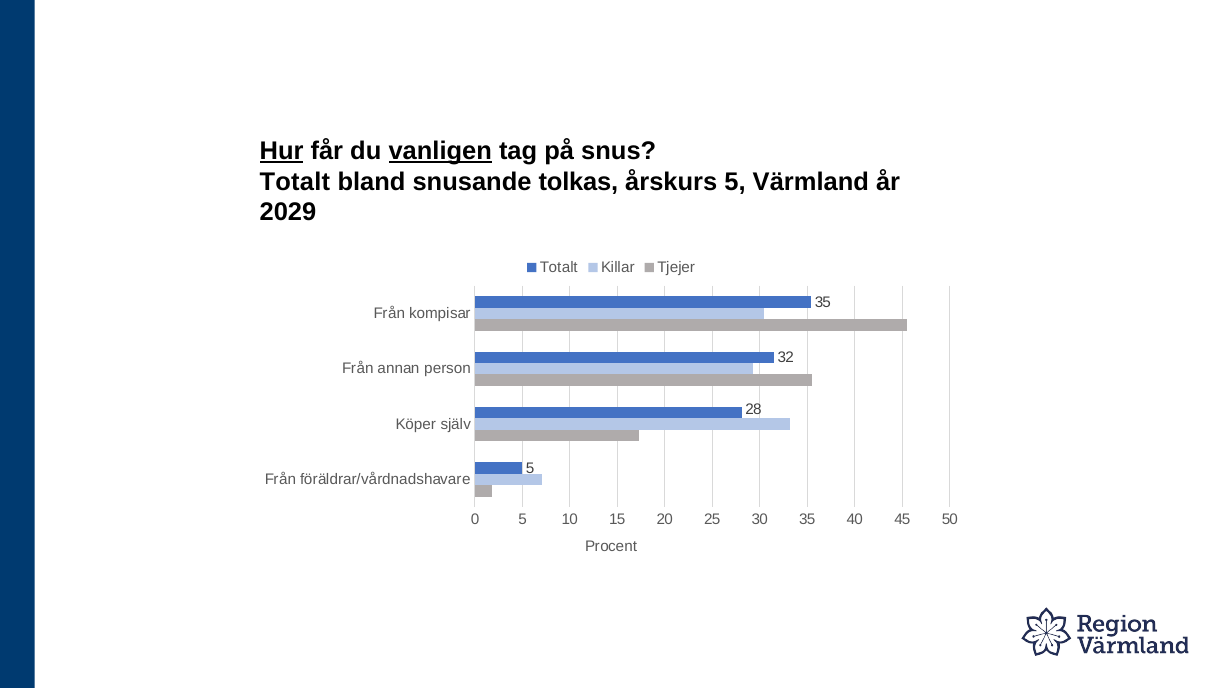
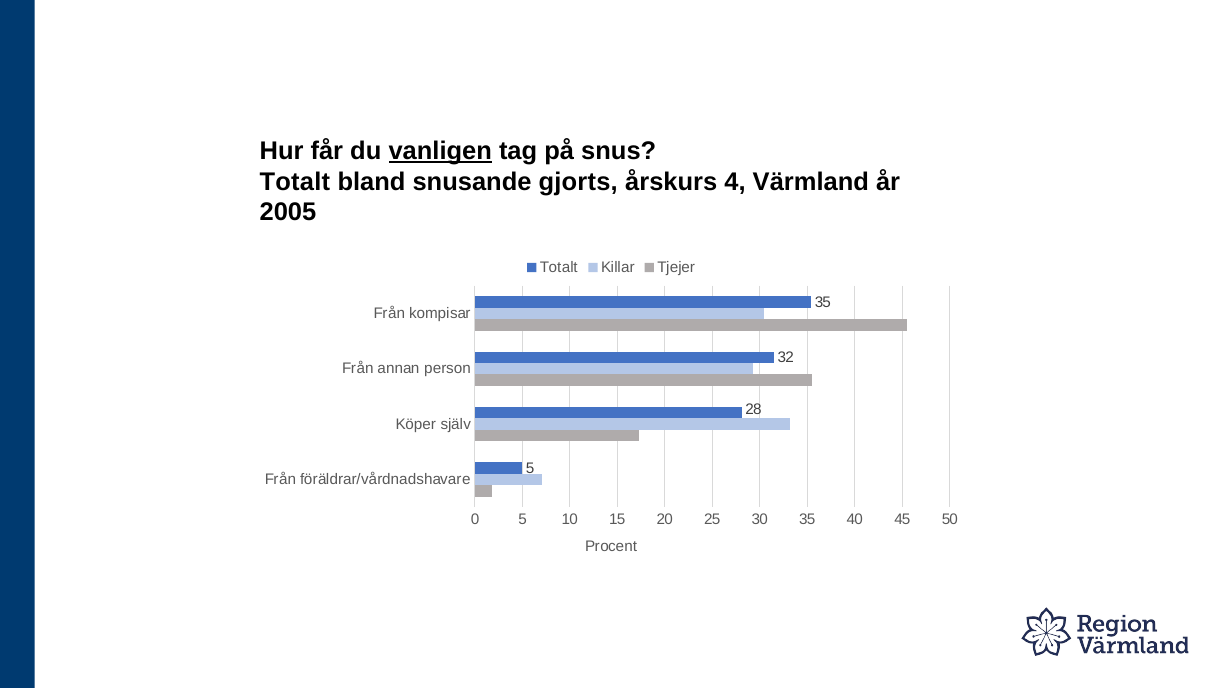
Hur underline: present -> none (282, 151)
tolkas: tolkas -> gjorts (578, 182)
årskurs 5: 5 -> 4 (735, 182)
2029: 2029 -> 2005 (288, 212)
